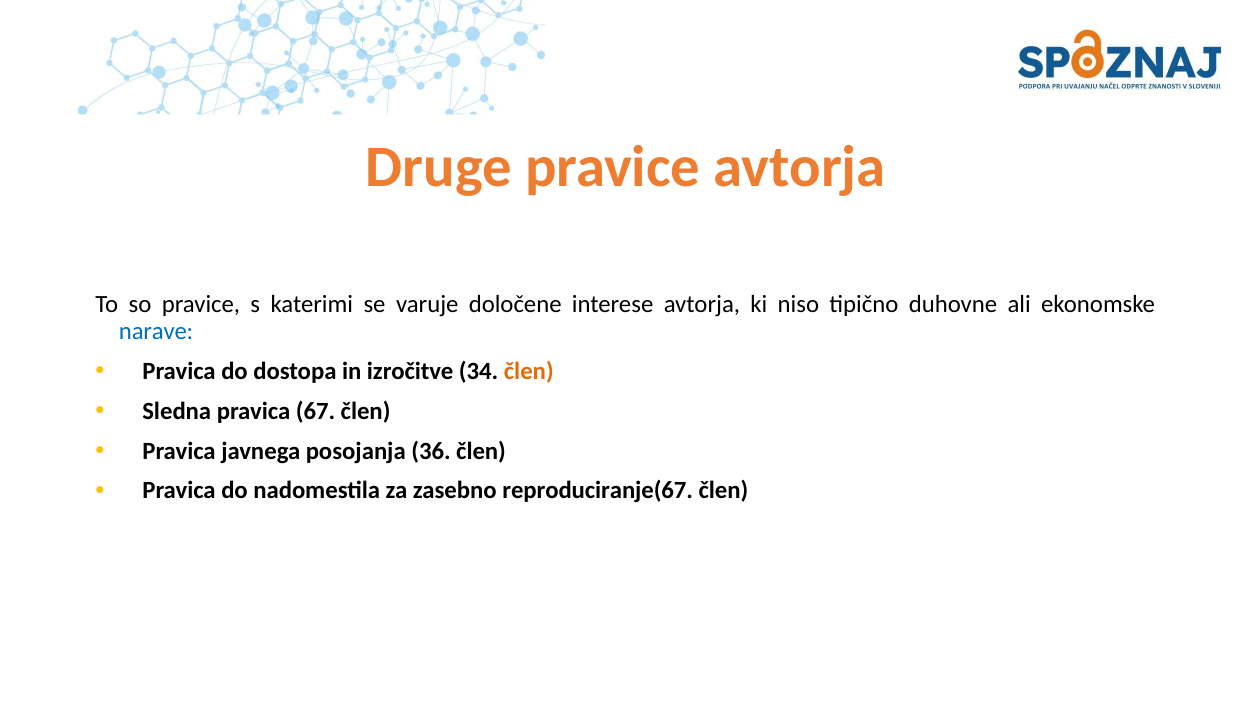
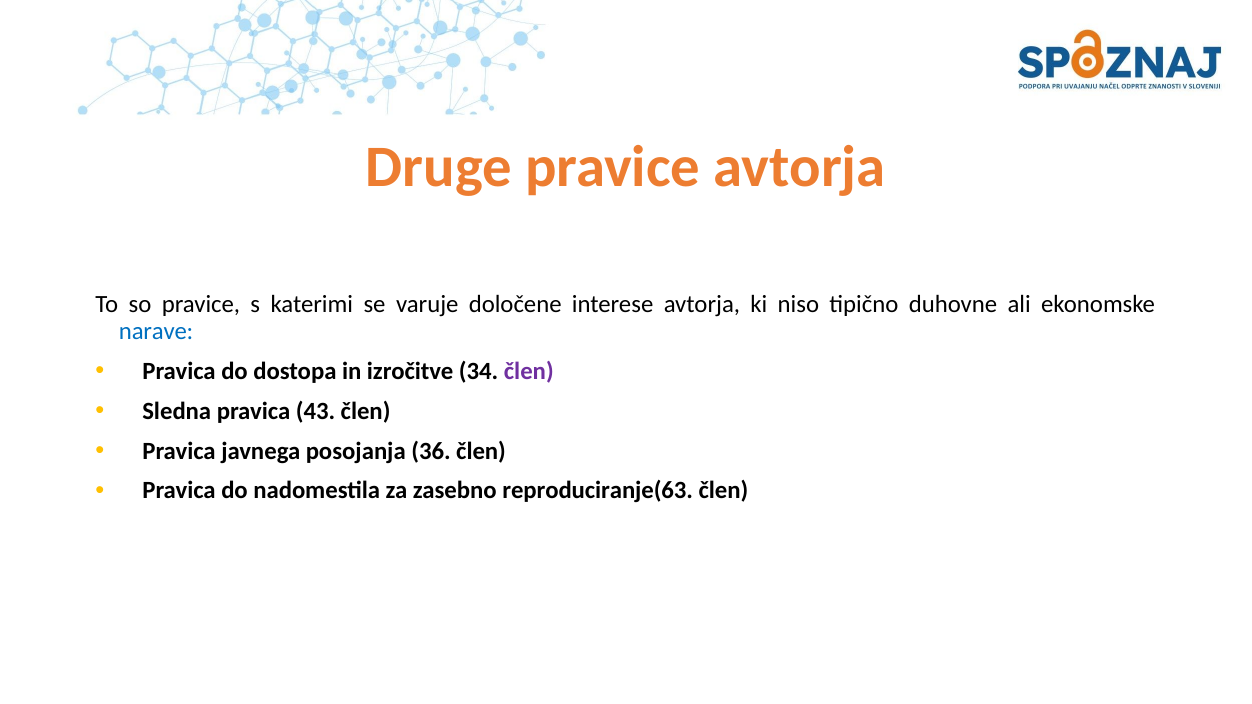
člen colour: orange -> purple (529, 371)
67: 67 -> 43 (316, 411)
reproduciranje(67: reproduciranje(67 -> reproduciranje(63 (598, 491)
